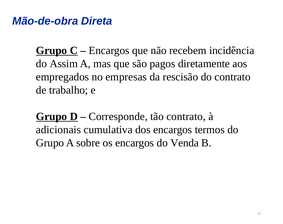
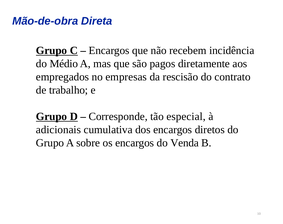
Assim: Assim -> Médio (64, 64)
tão contrato: contrato -> especial (186, 117)
termos: termos -> diretos (210, 130)
